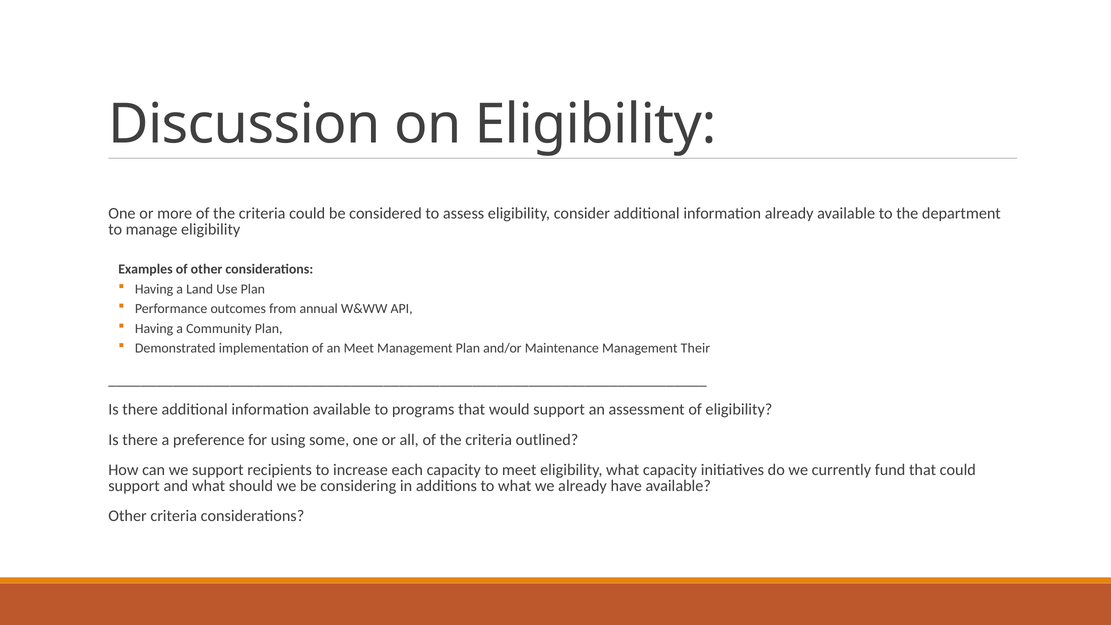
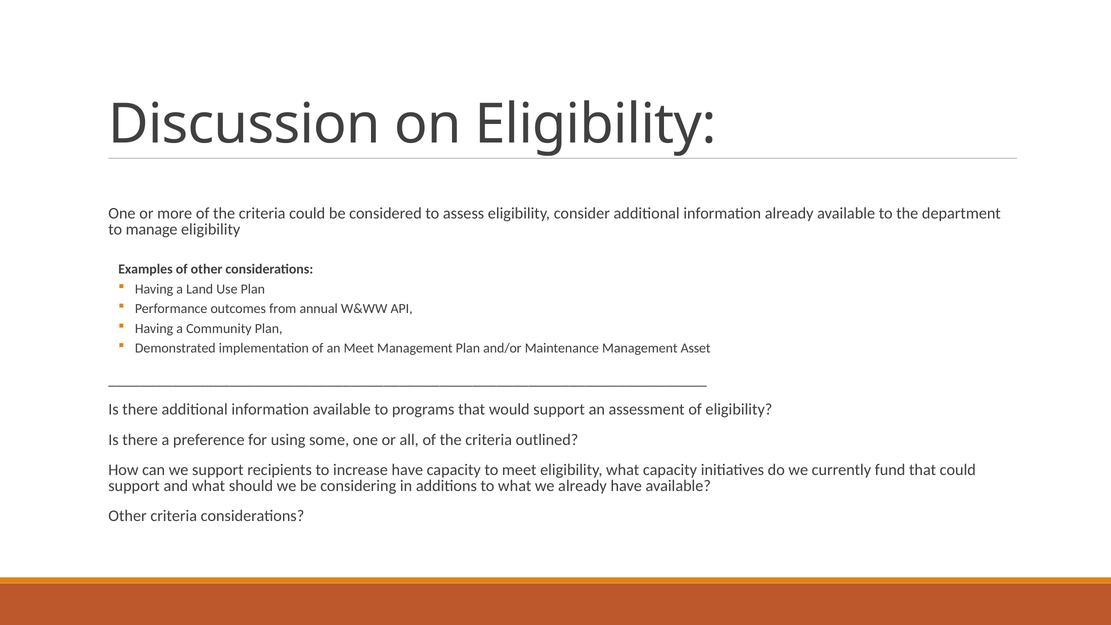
Their: Their -> Asset (696, 348)
increase each: each -> have (407, 470)
